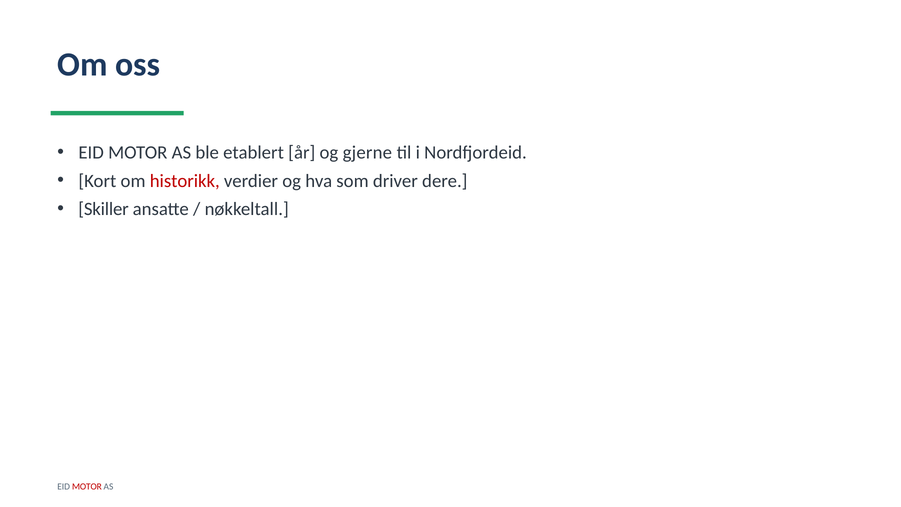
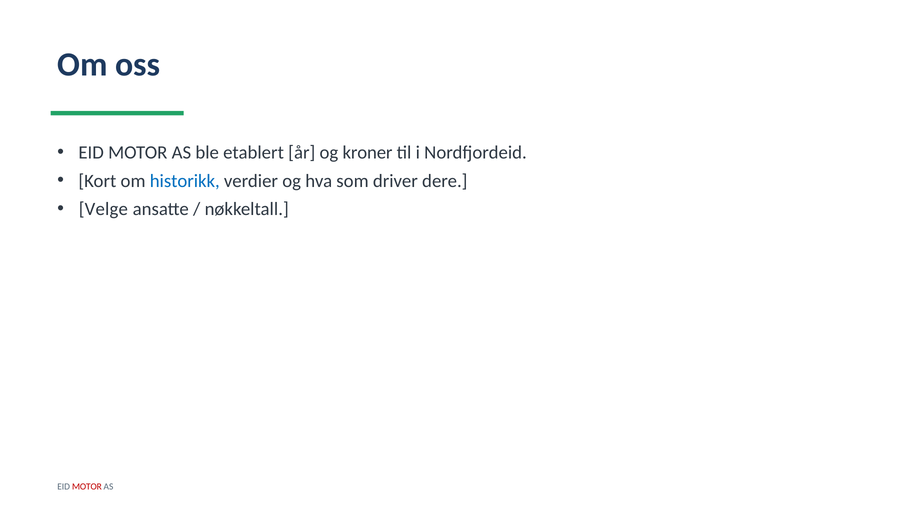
gjerne: gjerne -> kroner (368, 153)
historikk colour: red -> blue (185, 181)
Skiller: Skiller -> Velge (103, 209)
